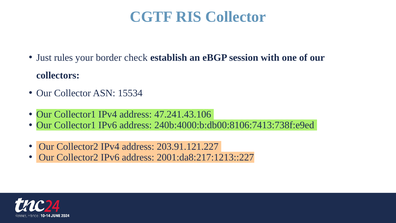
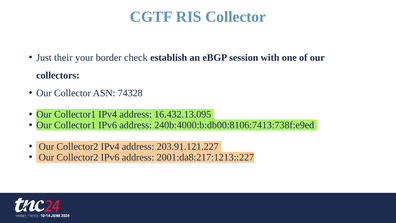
rules: rules -> their (63, 57)
15534: 15534 -> 74328 (130, 93)
47.241.43.106: 47.241.43.106 -> 16.432.13.095 (183, 114)
